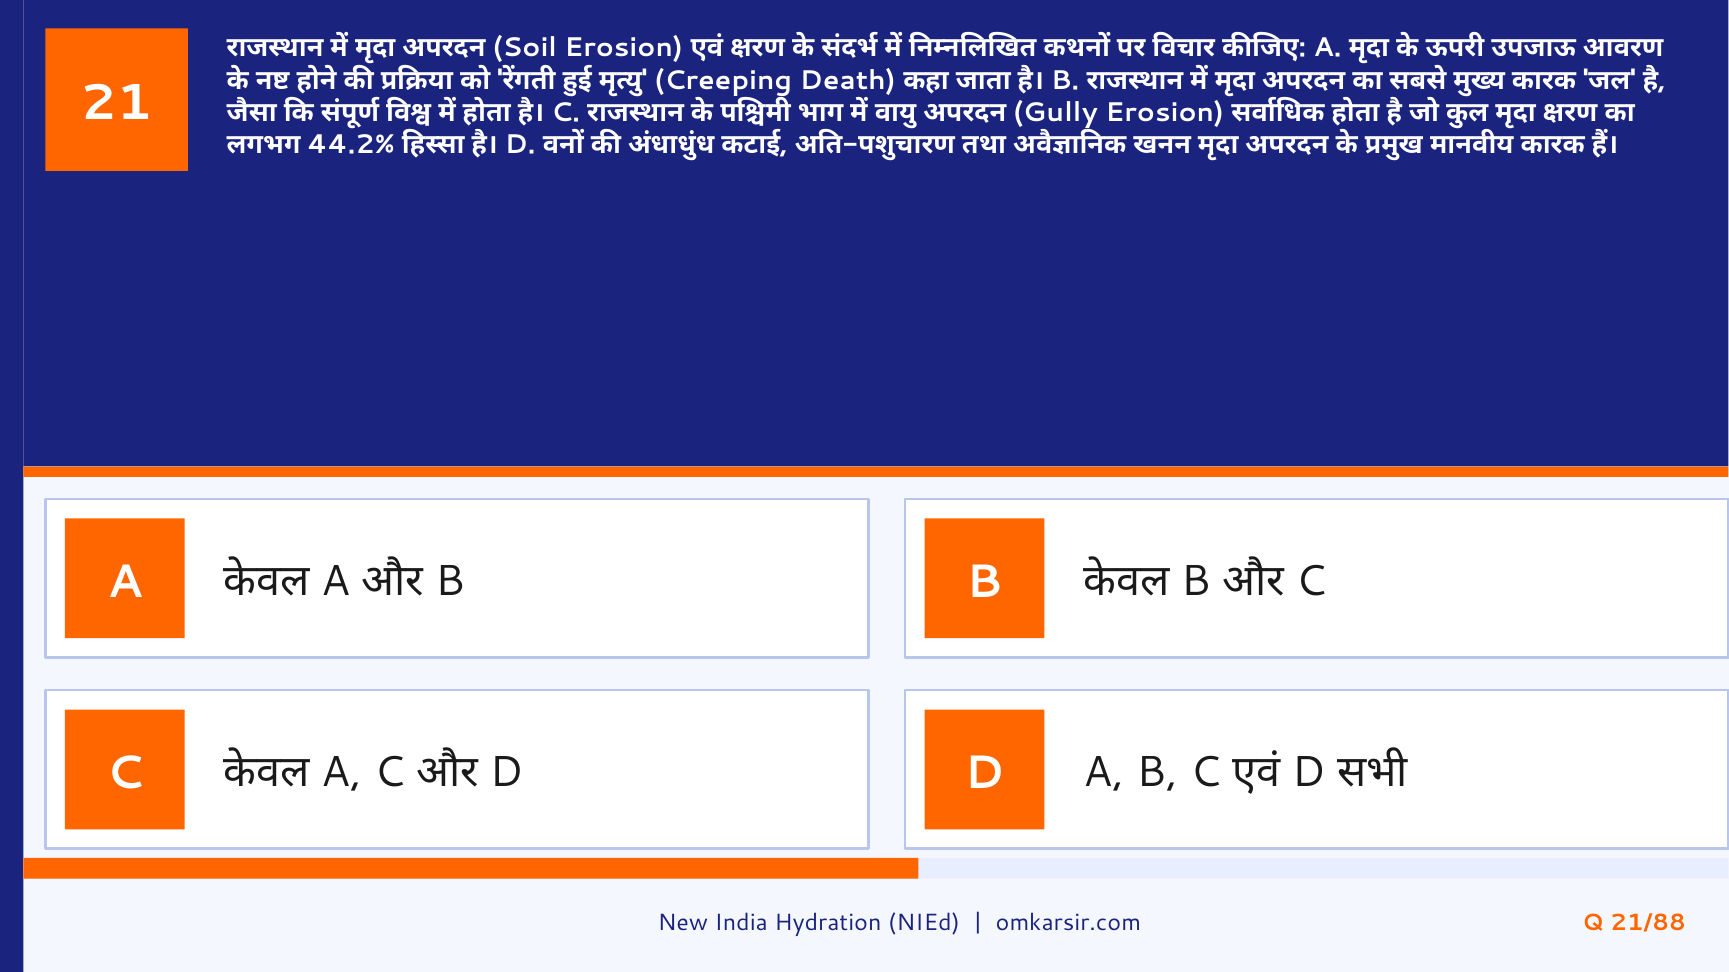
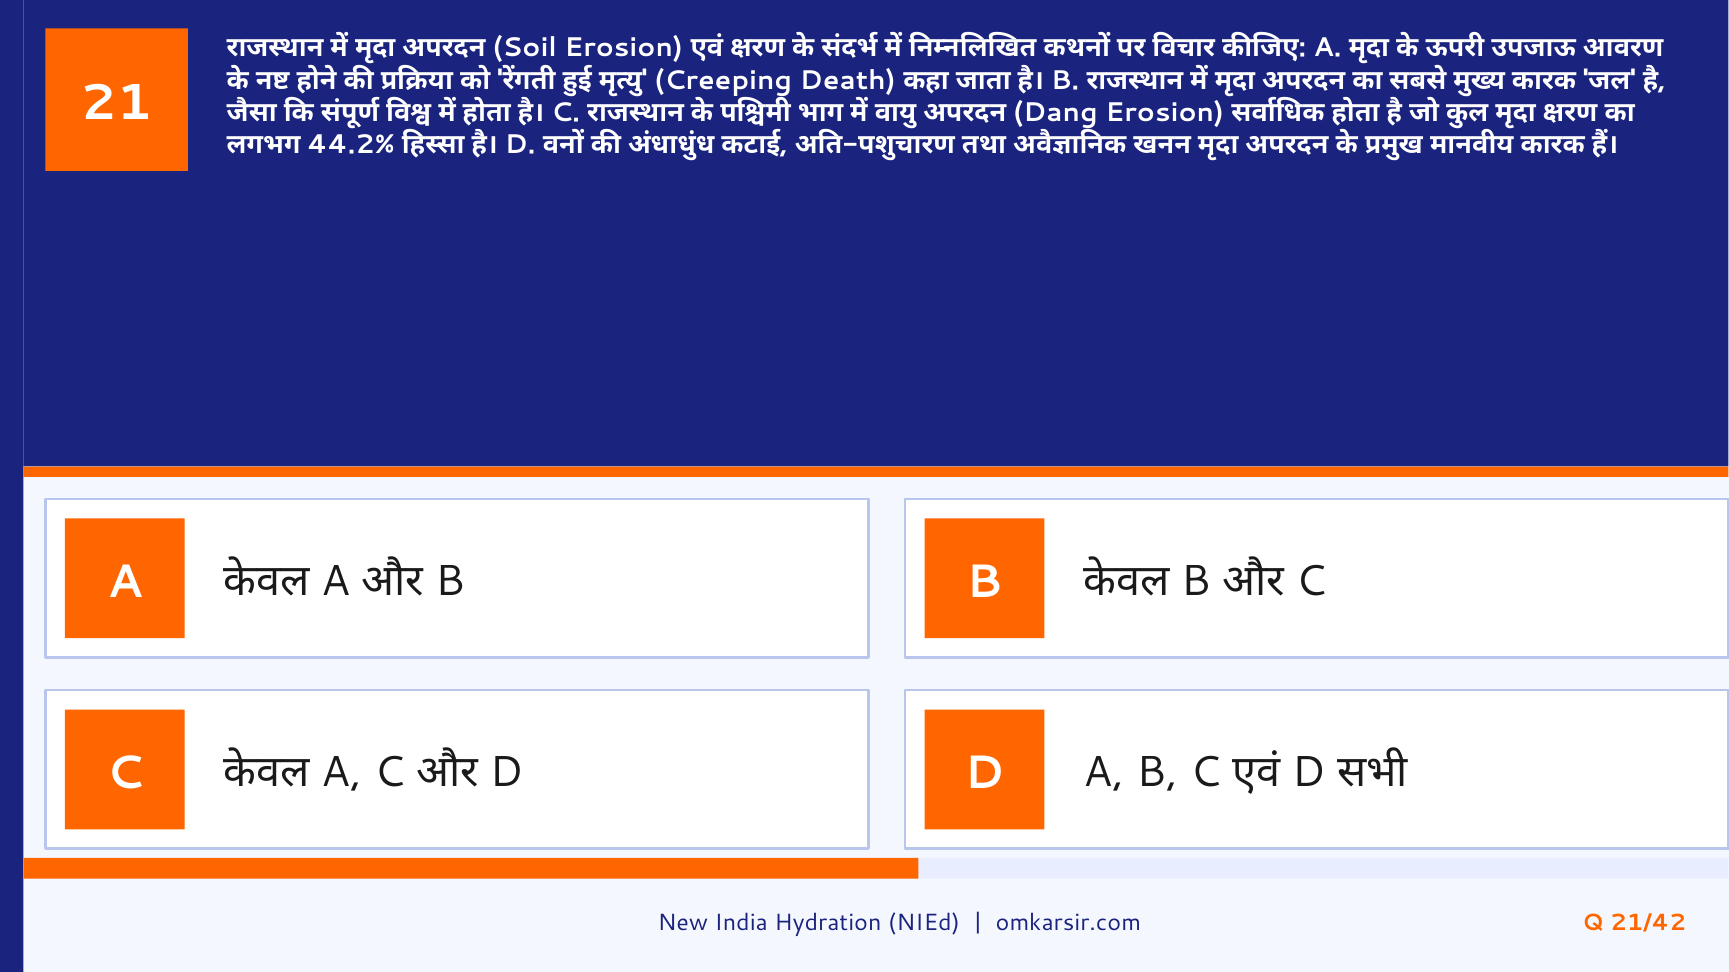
Gully: Gully -> Dang (1056, 113)
21/88: 21/88 -> 21/42 (1648, 924)
